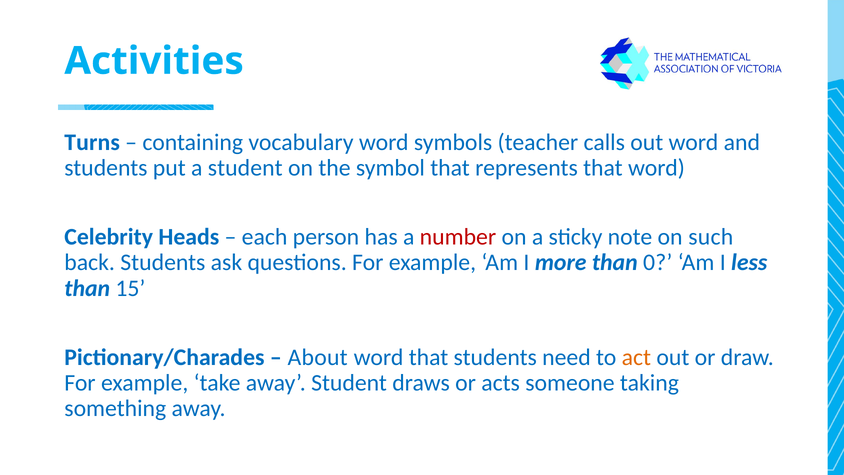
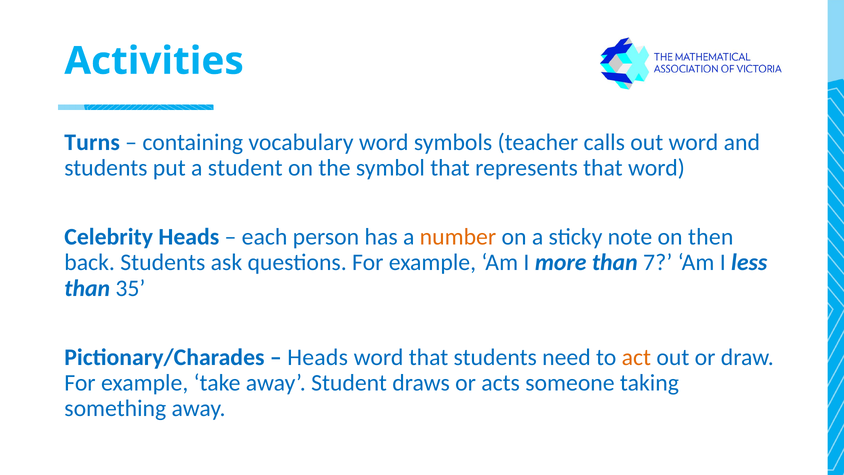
number colour: red -> orange (458, 237)
such: such -> then (711, 237)
0: 0 -> 7 (658, 262)
15: 15 -> 35 (130, 288)
About: About -> Heads (318, 357)
